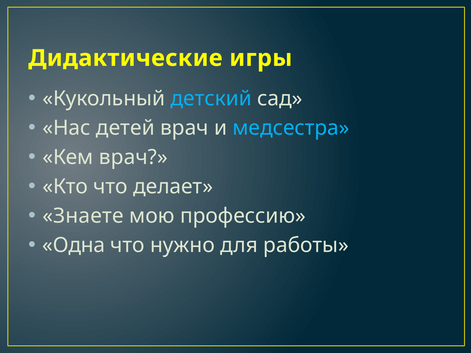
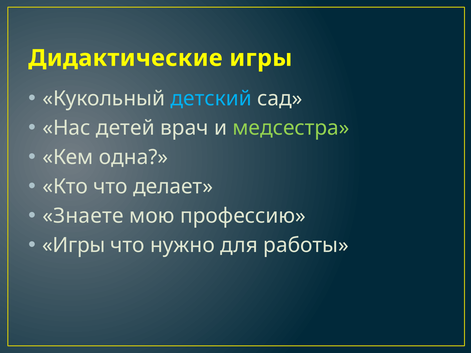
медсестра colour: light blue -> light green (291, 128)
Кем врач: врач -> одна (133, 157)
Одна: Одна -> Игры (74, 246)
